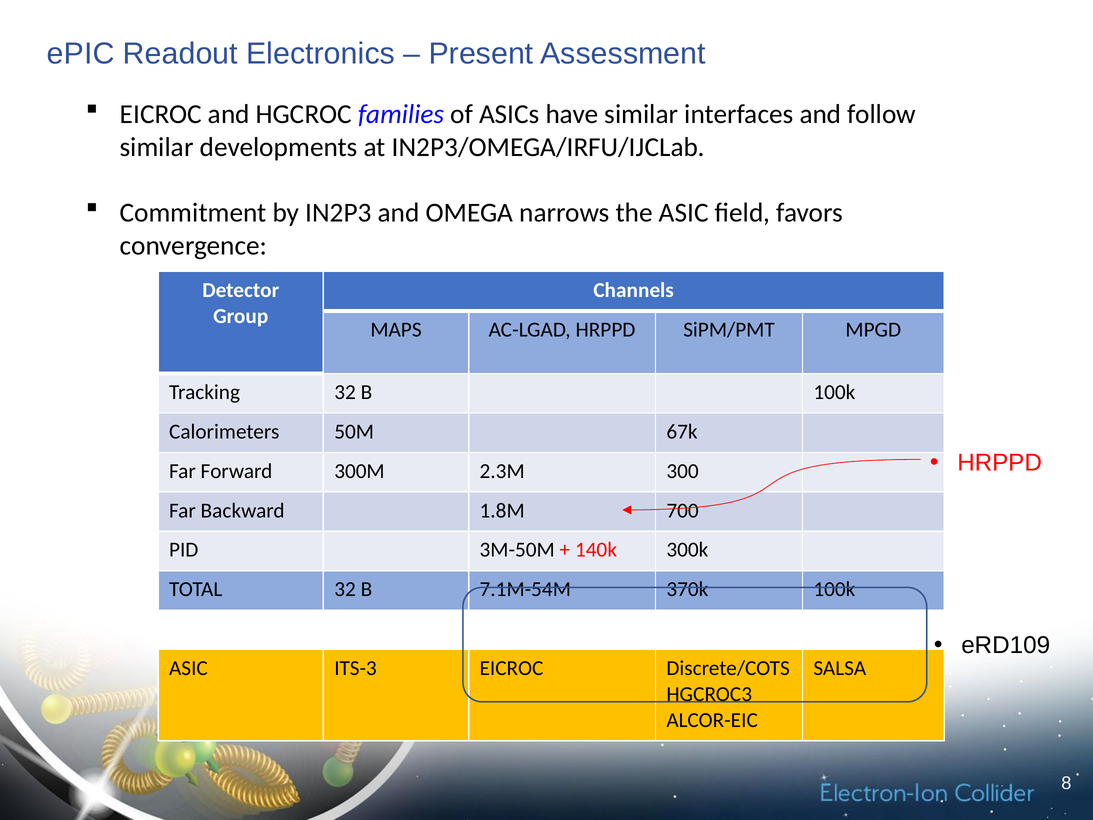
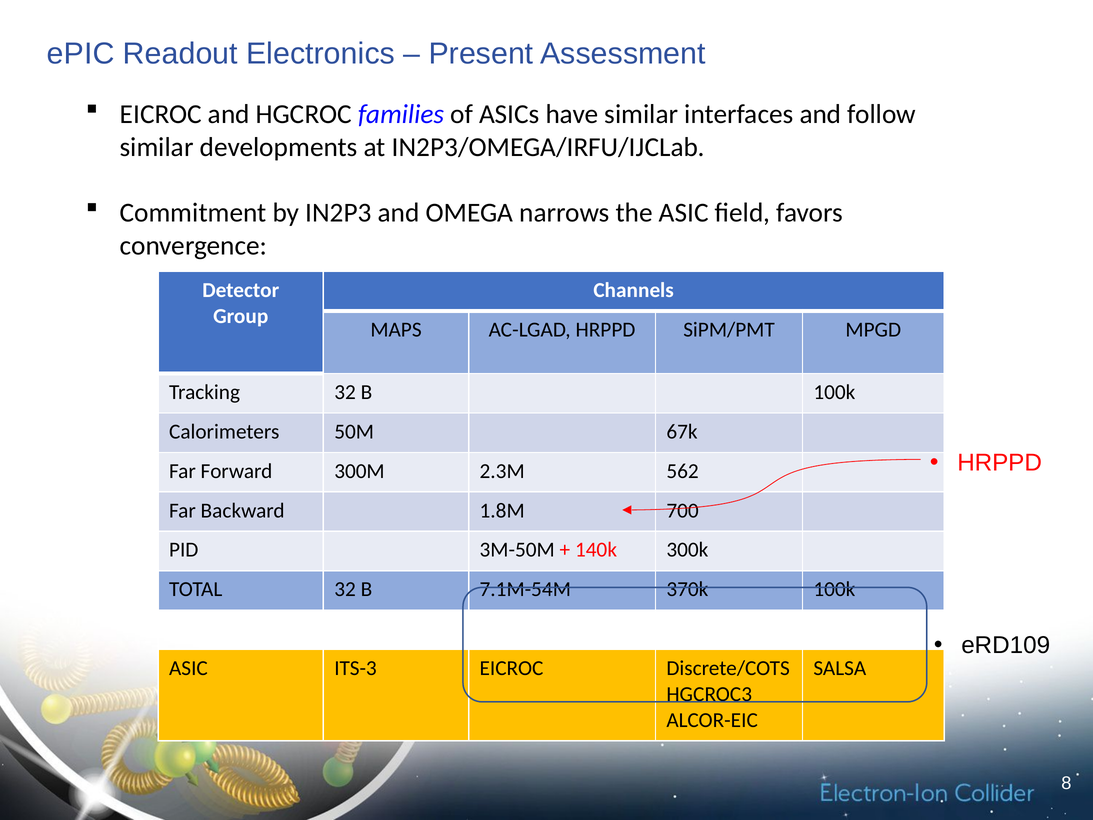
300: 300 -> 562 (683, 471)
